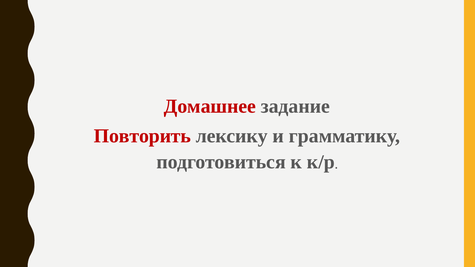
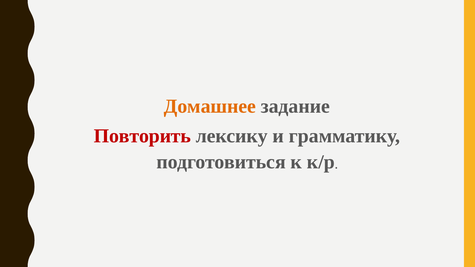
Домашнее colour: red -> orange (210, 106)
